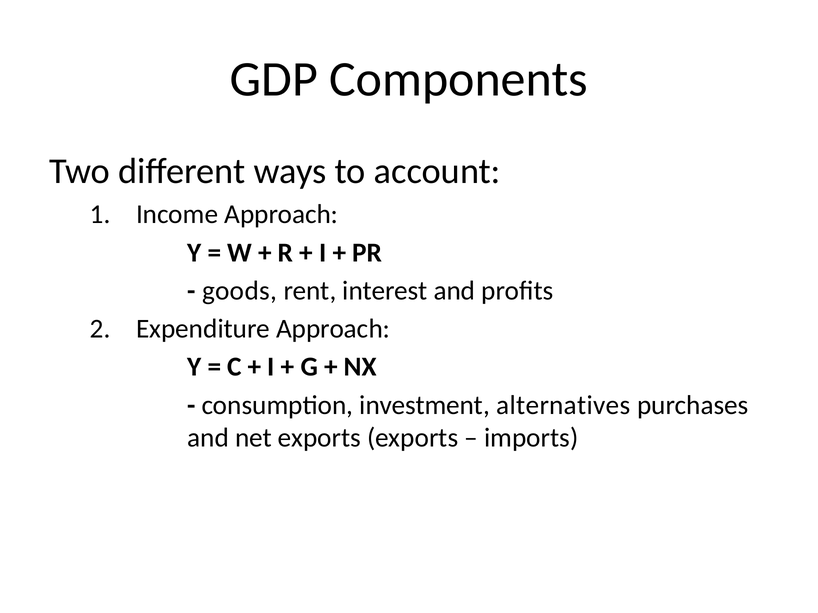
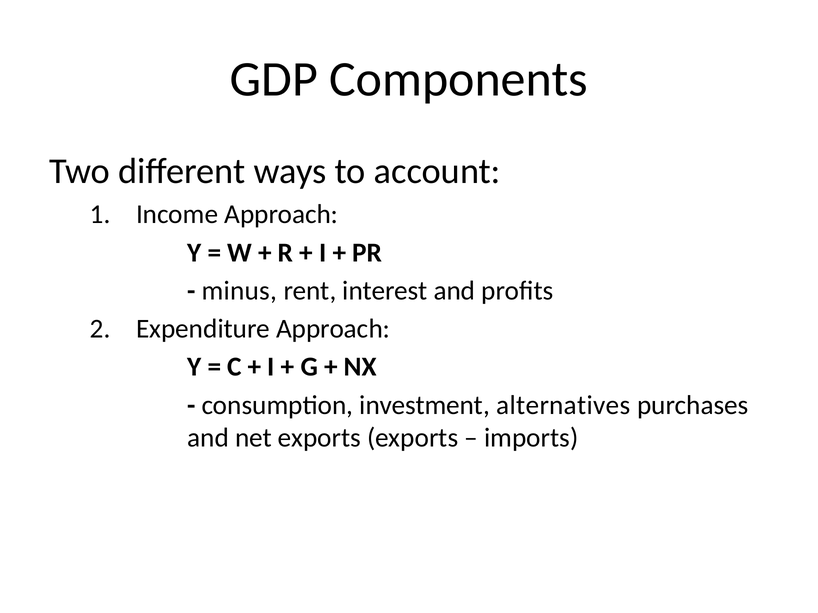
goods: goods -> minus (239, 291)
